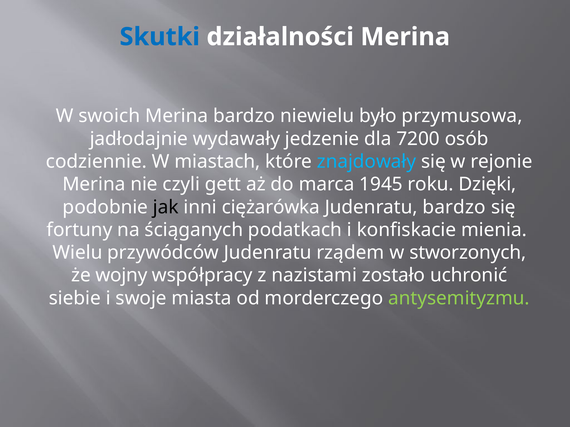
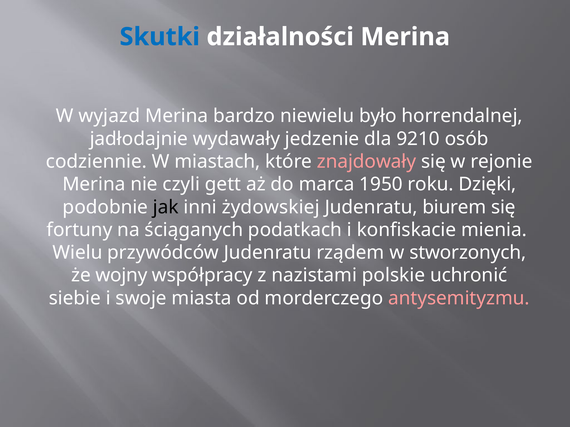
swoich: swoich -> wyjazd (109, 116)
przymusowa: przymusowa -> horrendalnej (462, 116)
7200: 7200 -> 9210 (418, 139)
znajdowały colour: light blue -> pink (367, 162)
1945: 1945 -> 1950 (381, 185)
ciężarówka: ciężarówka -> żydowskiej (271, 207)
Judenratu bardzo: bardzo -> biurem (454, 207)
zostało: zostało -> polskie (393, 276)
antysemityzmu colour: light green -> pink (459, 299)
